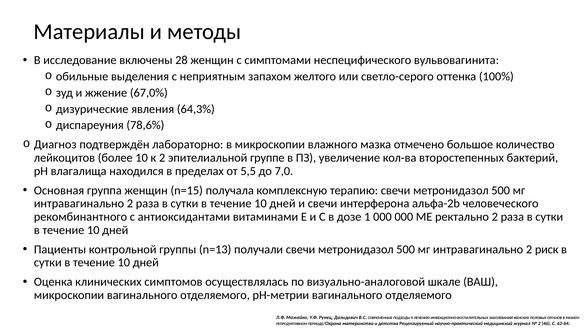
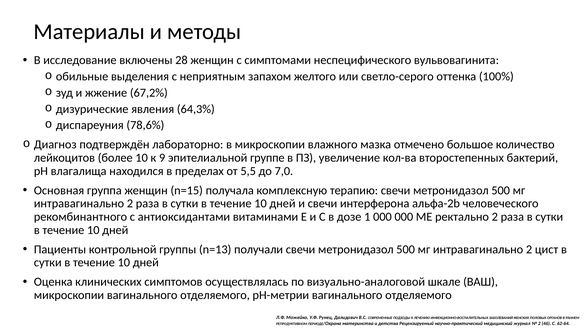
67,0%: 67,0% -> 67,2% (149, 93)
к 2: 2 -> 9 (162, 158)
риск: риск -> цист (547, 250)
